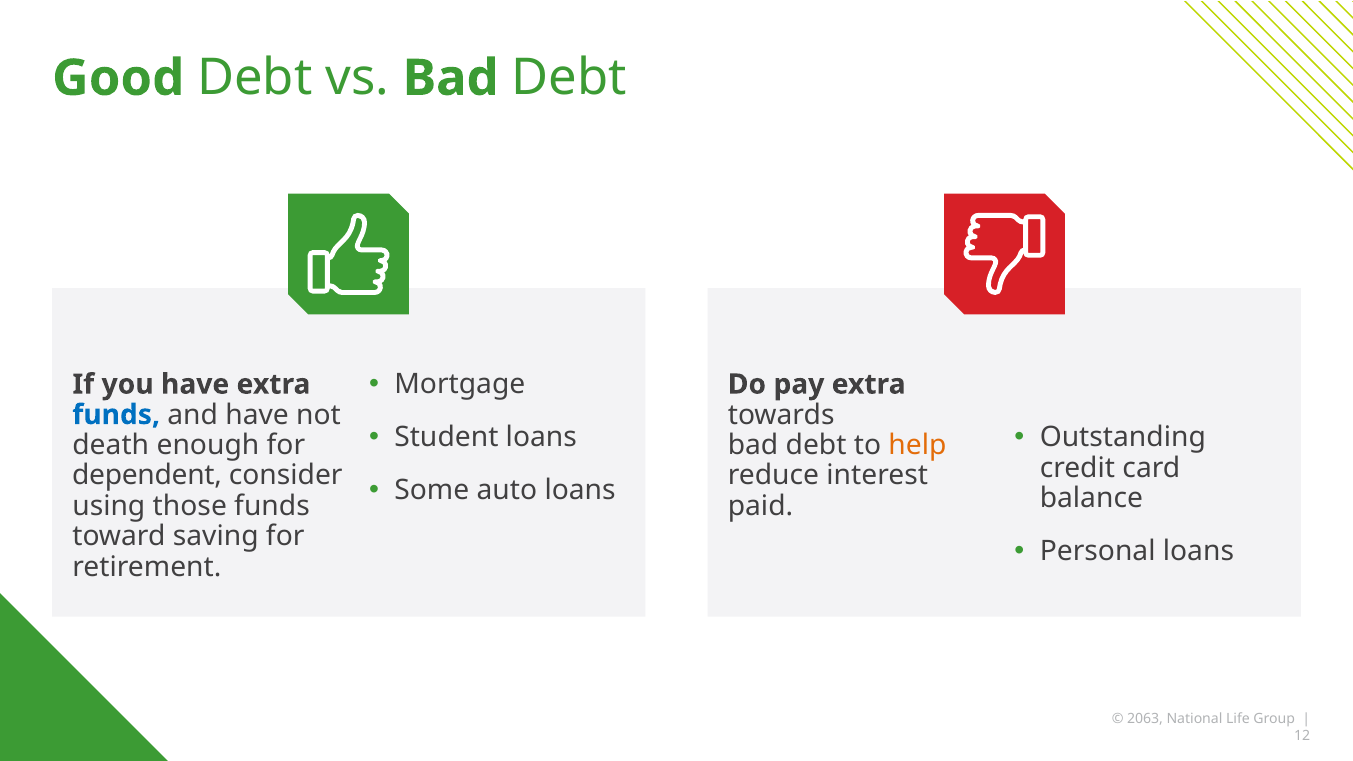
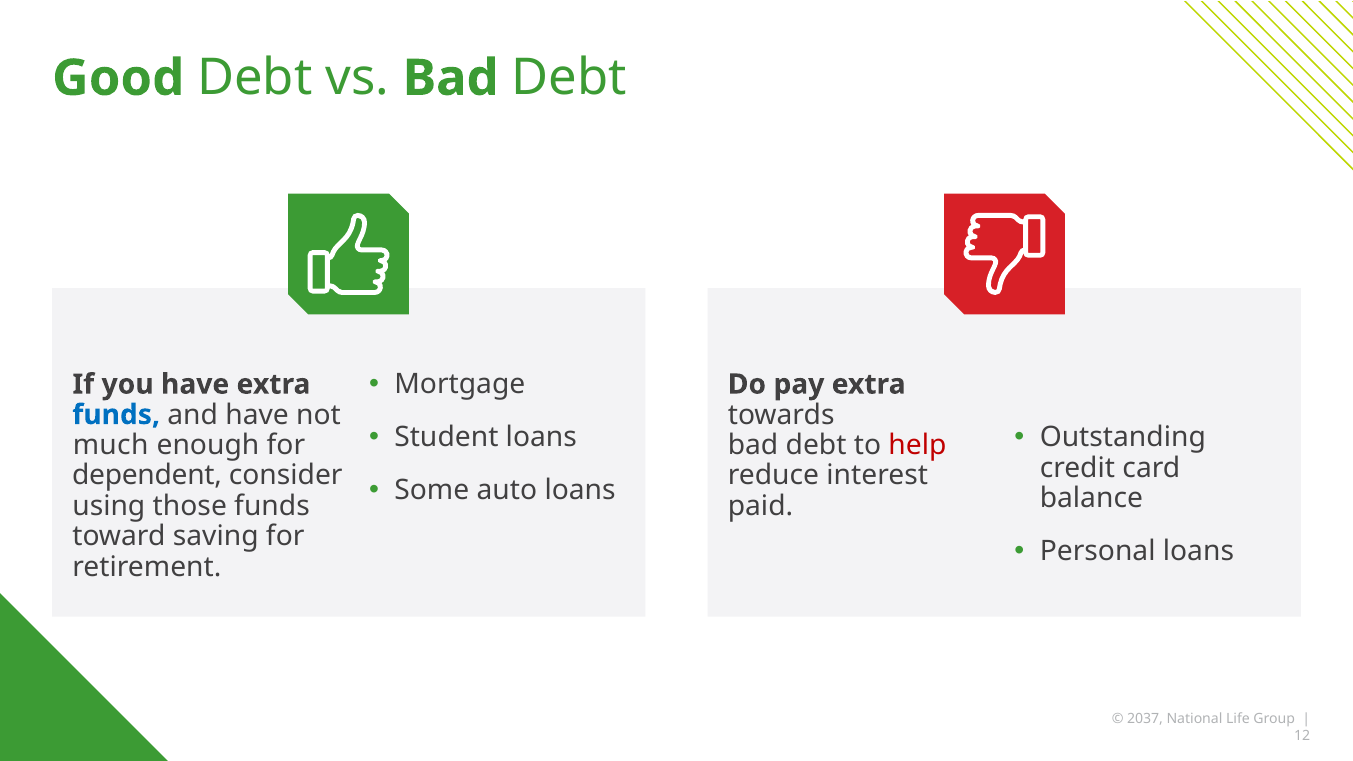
death: death -> much (111, 445)
help colour: orange -> red (918, 445)
2063: 2063 -> 2037 (1145, 719)
